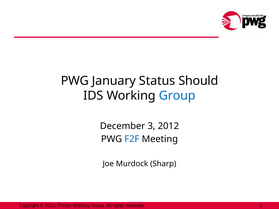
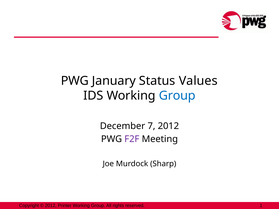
Should: Should -> Values (198, 81)
3: 3 -> 7 (151, 126)
F2F colour: blue -> purple (132, 139)
